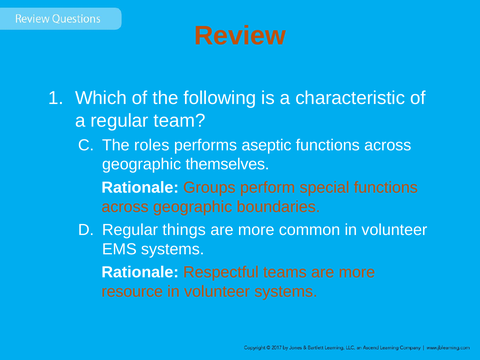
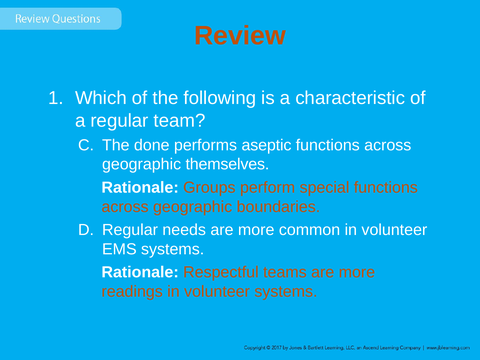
roles: roles -> done (152, 145)
things: things -> needs (184, 230)
resource: resource -> readings (132, 292)
